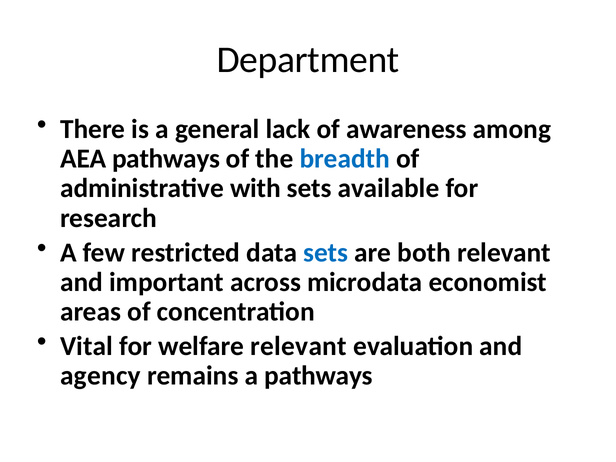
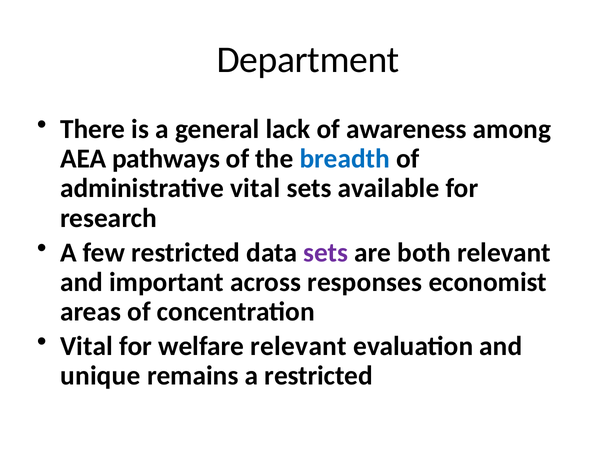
administrative with: with -> vital (255, 188)
sets colour: blue -> purple (326, 252)
microdata: microdata -> responses (365, 282)
agency: agency -> unique (100, 376)
a pathways: pathways -> restricted (319, 376)
